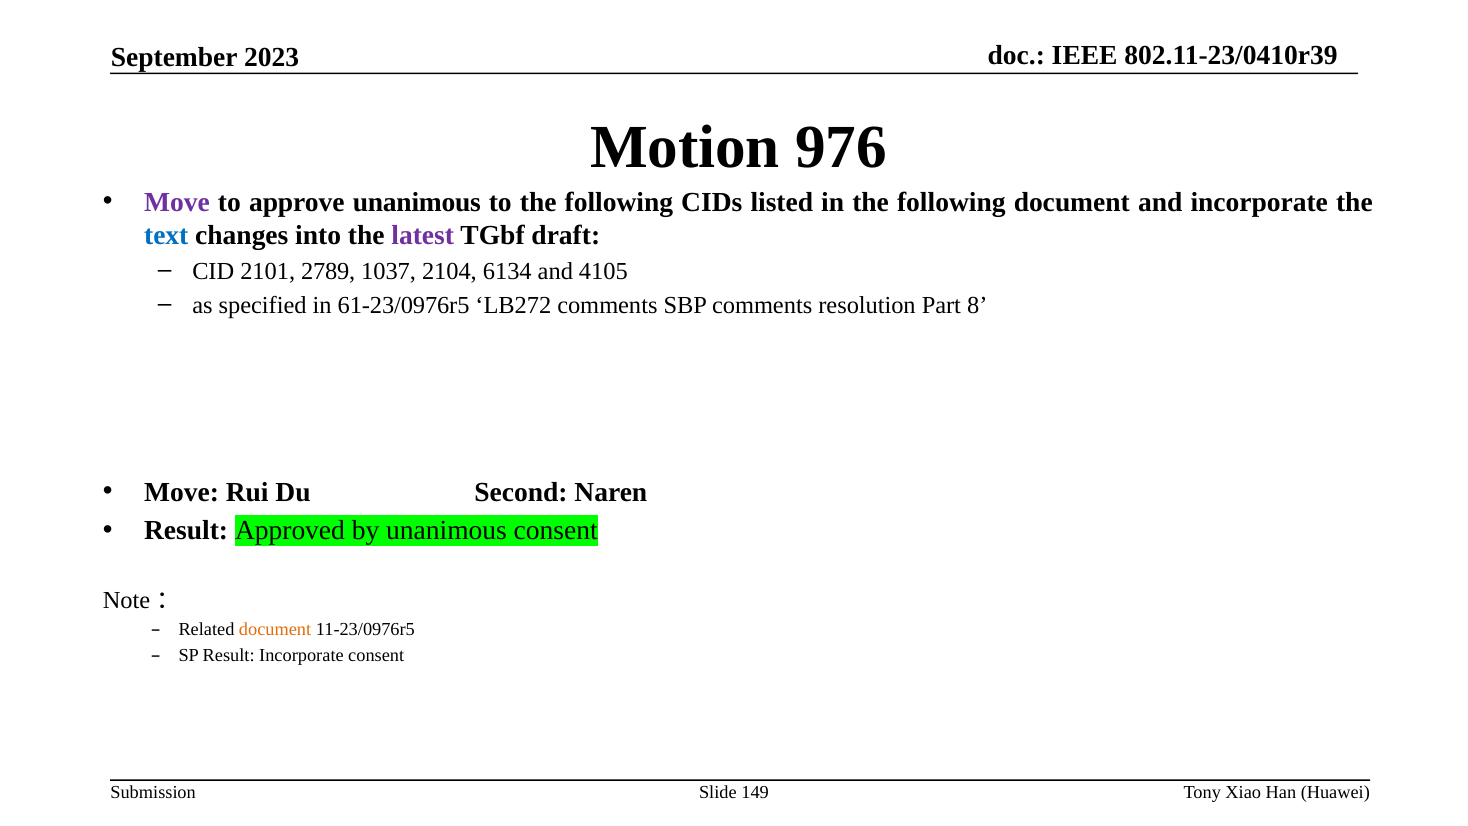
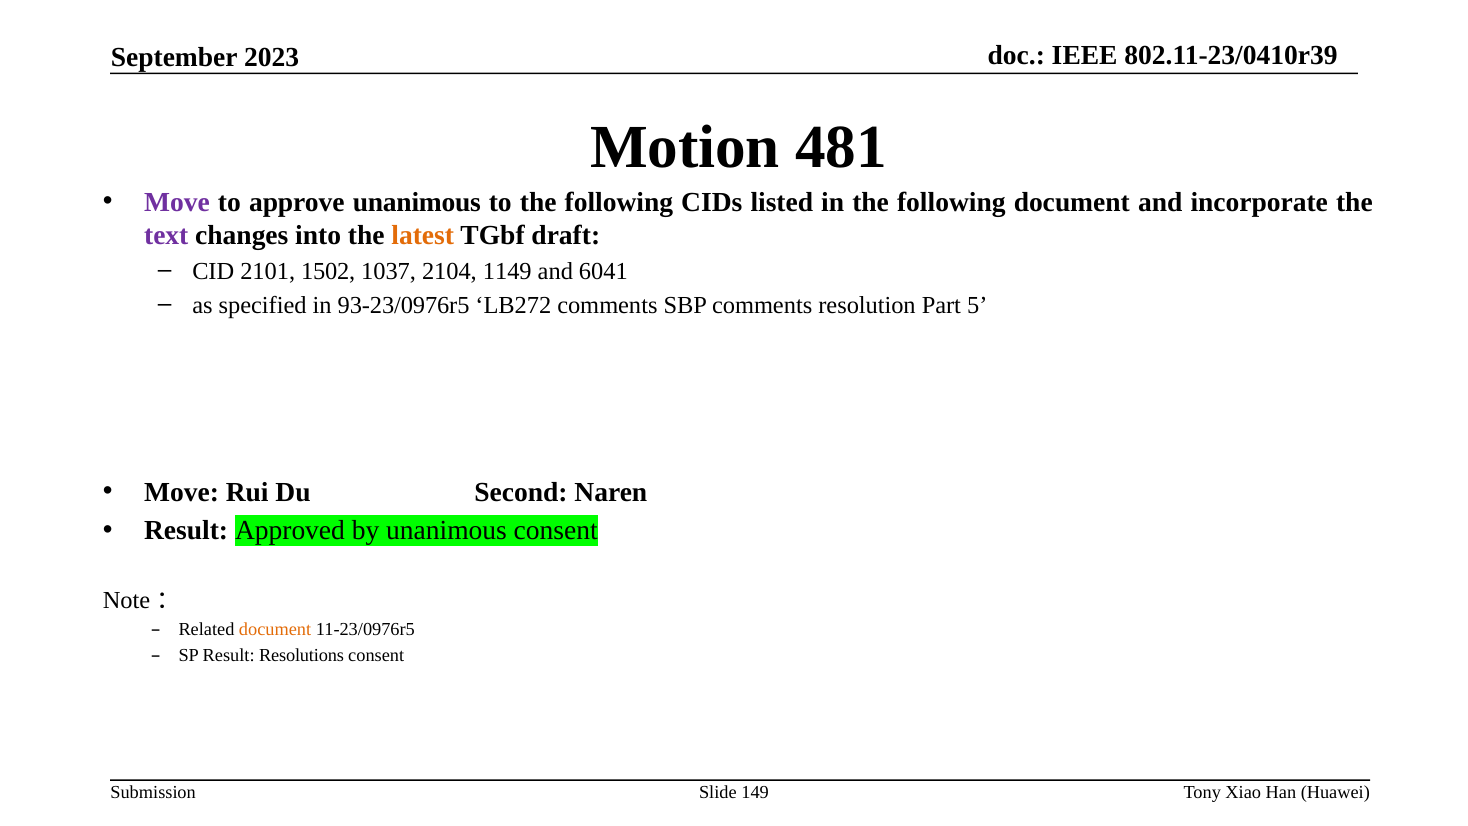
976: 976 -> 481 (841, 147)
text colour: blue -> purple (166, 235)
latest colour: purple -> orange (423, 235)
2789: 2789 -> 1502 (328, 271)
6134: 6134 -> 1149 (507, 271)
4105: 4105 -> 6041 (603, 271)
61-23/0976r5: 61-23/0976r5 -> 93-23/0976r5 (404, 305)
8: 8 -> 5 (977, 305)
Result Incorporate: Incorporate -> Resolutions (302, 655)
